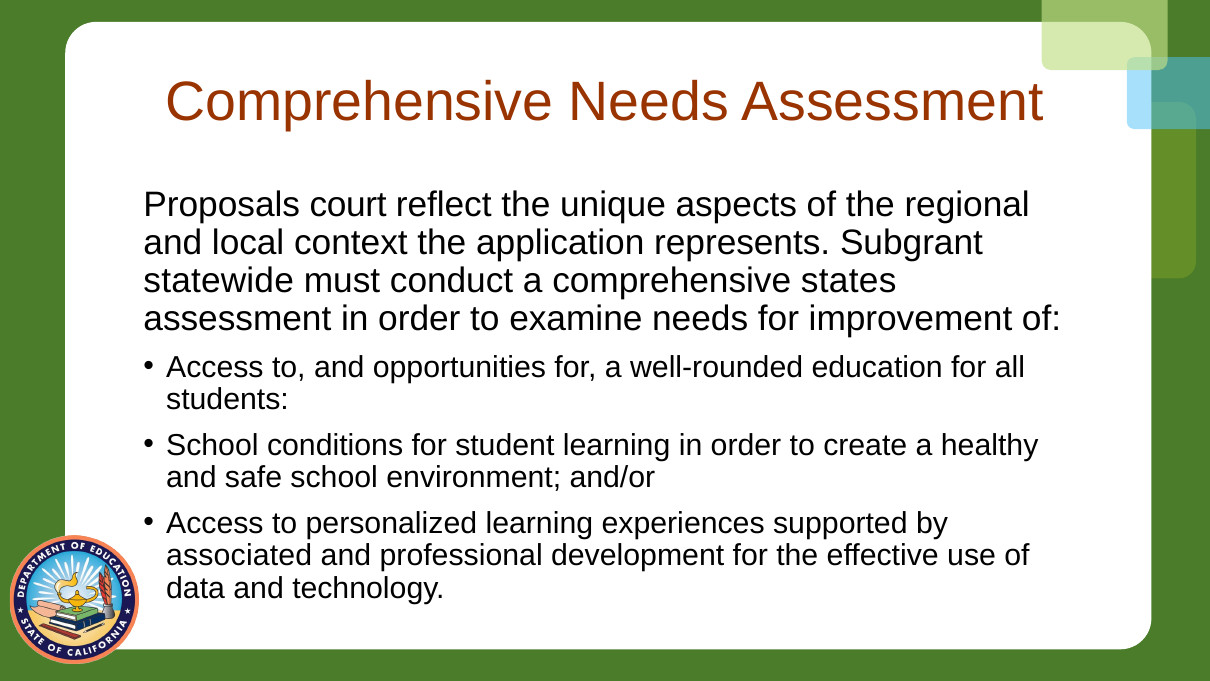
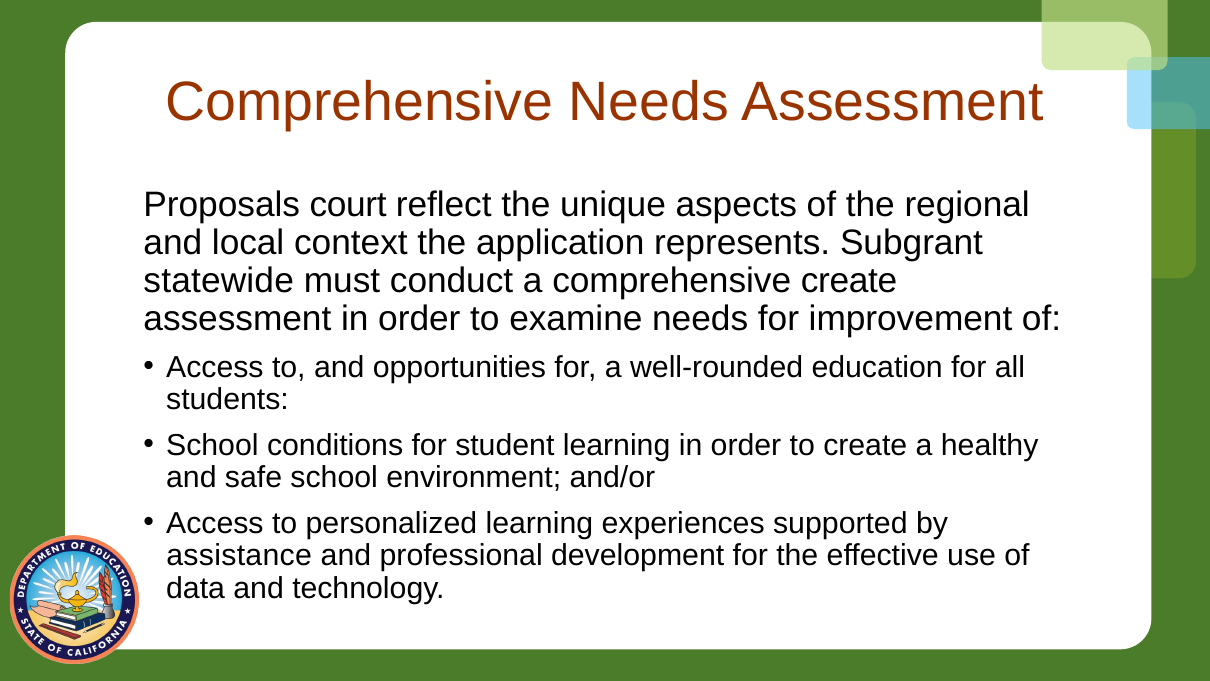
comprehensive states: states -> create (849, 281)
associated: associated -> assistance (239, 555)
